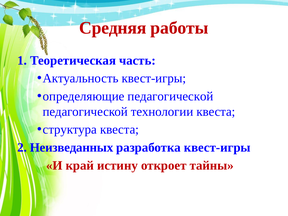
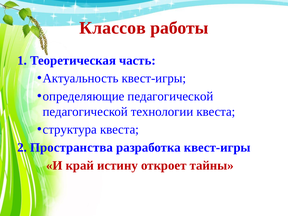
Средняя: Средняя -> Классов (113, 28)
Неизведанных: Неизведанных -> Пространства (71, 147)
